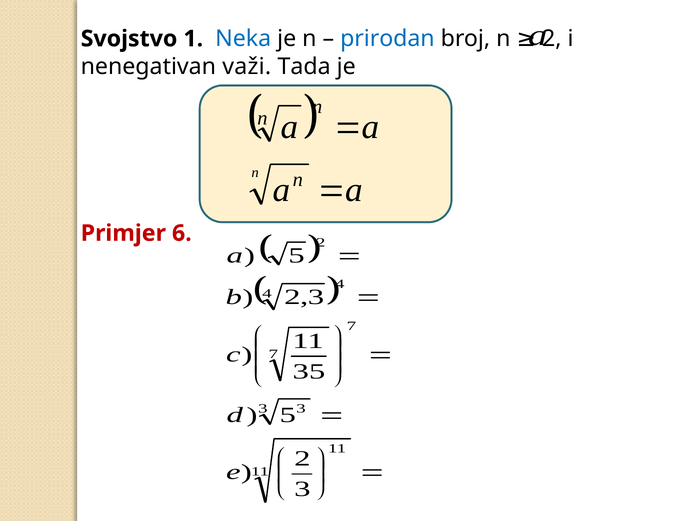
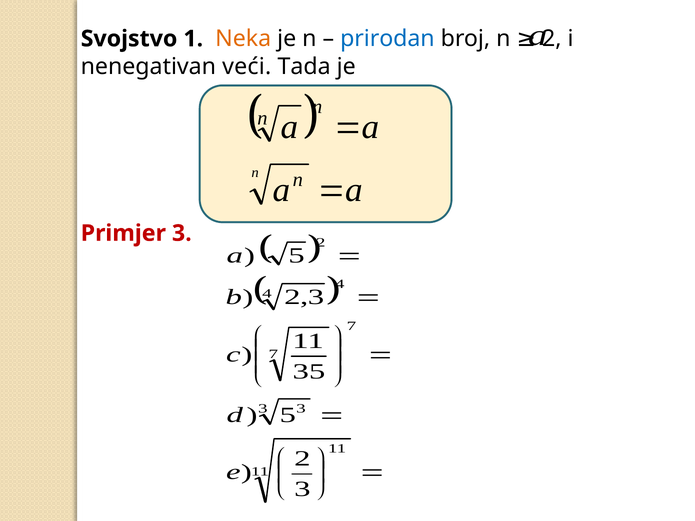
Neka colour: blue -> orange (243, 39)
važi: važi -> veći (247, 67)
Primjer 6: 6 -> 3 (182, 233)
